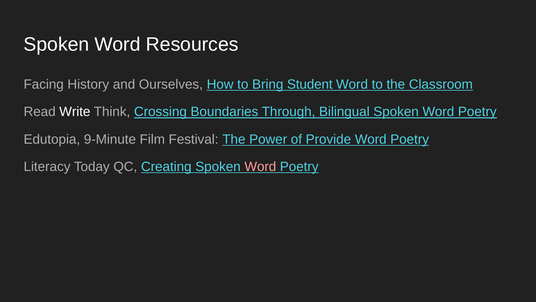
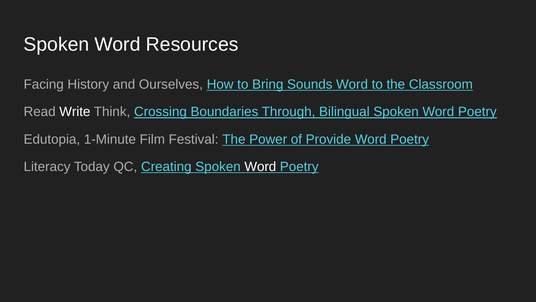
Student: Student -> Sounds (310, 84)
9-Minute: 9-Minute -> 1-Minute (110, 139)
Word colour: pink -> white (260, 167)
